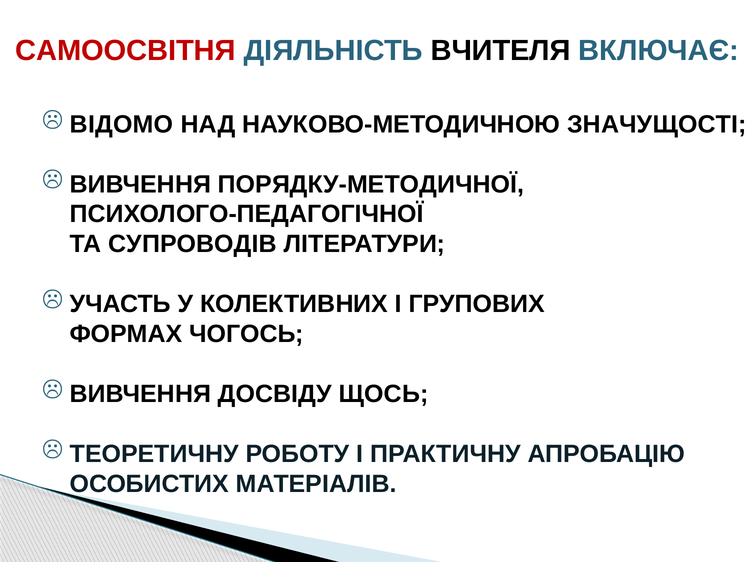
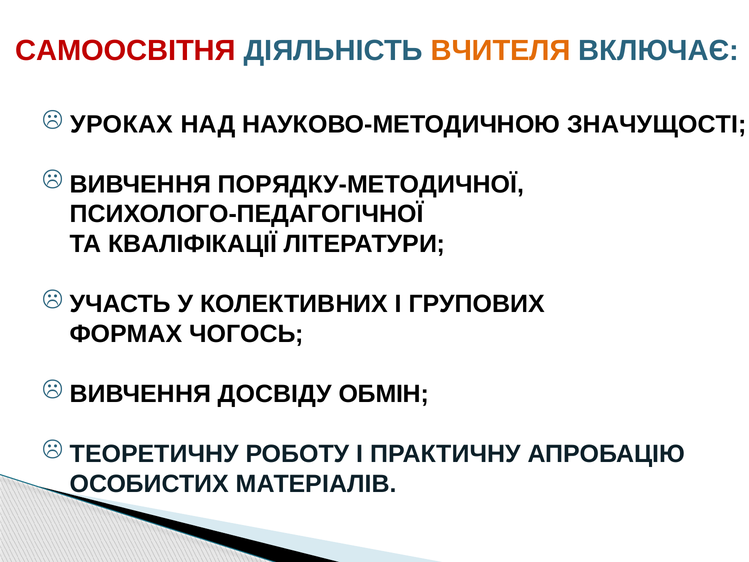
ВЧИТЕЛЯ colour: black -> orange (501, 50)
ВІДОМО: ВІДОМО -> УРОКАХ (122, 124)
СУПРОВОДІВ: СУПРОВОДІВ -> КВАЛІФІКАЦІЇ (193, 244)
ЩОСЬ: ЩОСЬ -> ОБМІН (384, 394)
